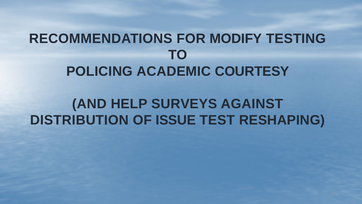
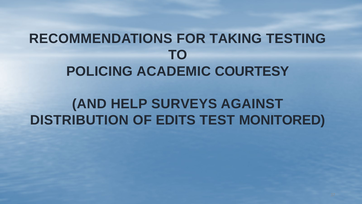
MODIFY: MODIFY -> TAKING (236, 39)
ISSUE: ISSUE -> EDITS (176, 120)
RESHAPING: RESHAPING -> MONITORED (282, 120)
